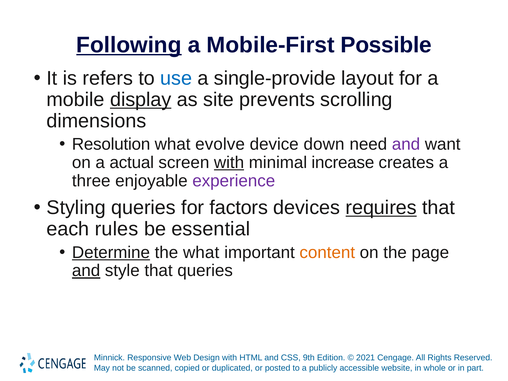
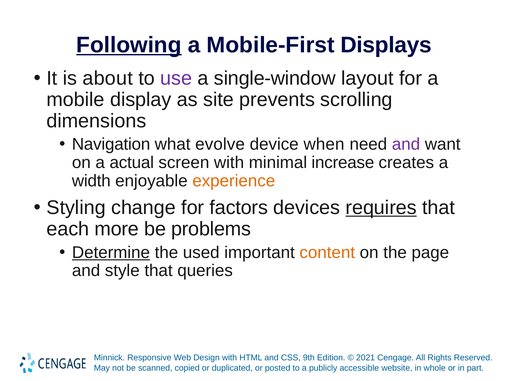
Possible: Possible -> Displays (386, 45)
refers: refers -> about (108, 78)
use colour: blue -> purple (176, 78)
single-provide: single-provide -> single-window (275, 78)
display underline: present -> none (141, 100)
Resolution: Resolution -> Navigation (111, 144)
down: down -> when (324, 144)
with underline: present -> none (229, 163)
three: three -> width (91, 181)
experience colour: purple -> orange (234, 181)
Styling queries: queries -> change (143, 208)
rules: rules -> more (117, 229)
essential: essential -> problems (211, 229)
the what: what -> used (201, 252)
and underline: present -> none (86, 271)
